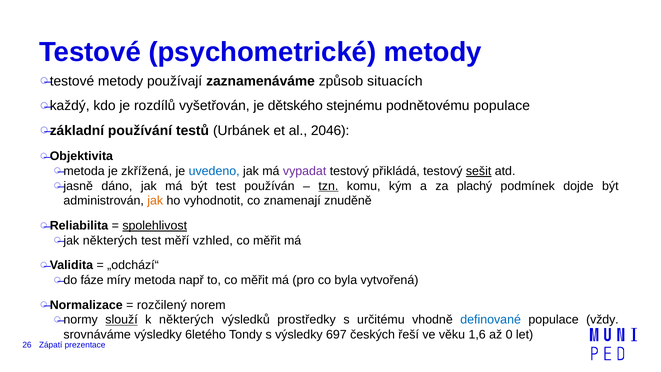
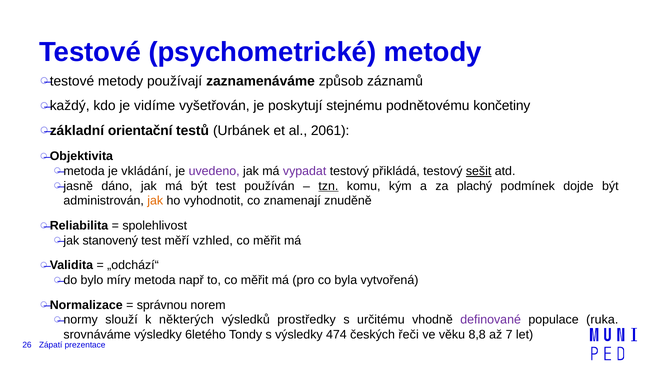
situacích: situacích -> záznamů (395, 81)
rozdílů: rozdílů -> vidíme (155, 106)
dětského: dětského -> poskytují (295, 106)
podnětovému populace: populace -> končetiny (502, 106)
používání: používání -> orientační (140, 131)
2046: 2046 -> 2061 (330, 131)
zkřížená: zkřížená -> vkládání (147, 171)
uvedeno colour: blue -> purple (214, 171)
spolehlivost underline: present -> none (155, 225)
některých: některých -> stanovený (110, 240)
fáze: fáze -> bylo (92, 280)
rozčilený: rozčilený -> správnou (162, 305)
slouží underline: present -> none (122, 320)
definované colour: blue -> purple (491, 320)
vždy: vždy -> ruka (602, 320)
697: 697 -> 474 (336, 335)
řeší: řeší -> řeči (409, 335)
1,6: 1,6 -> 8,8 (477, 335)
0: 0 -> 7 (509, 335)
